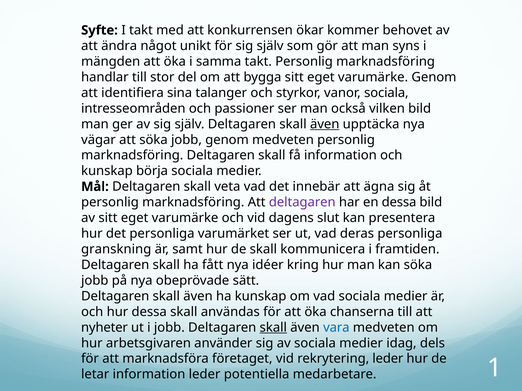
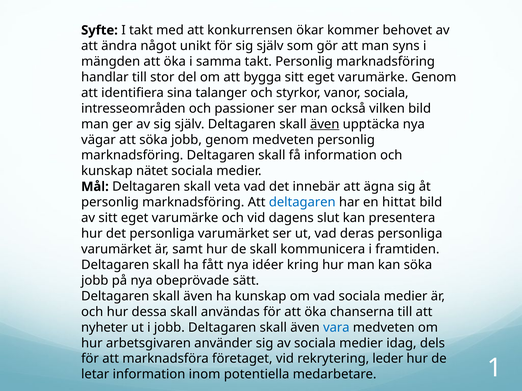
börja: börja -> nätet (152, 171)
deltagaren colour: purple -> blue (302, 203)
en dessa: dessa -> hittat (399, 203)
granskning: granskning -> varumärket (116, 250)
skall underline: present -> none (273, 328)
information leder: leder -> inom (205, 375)
